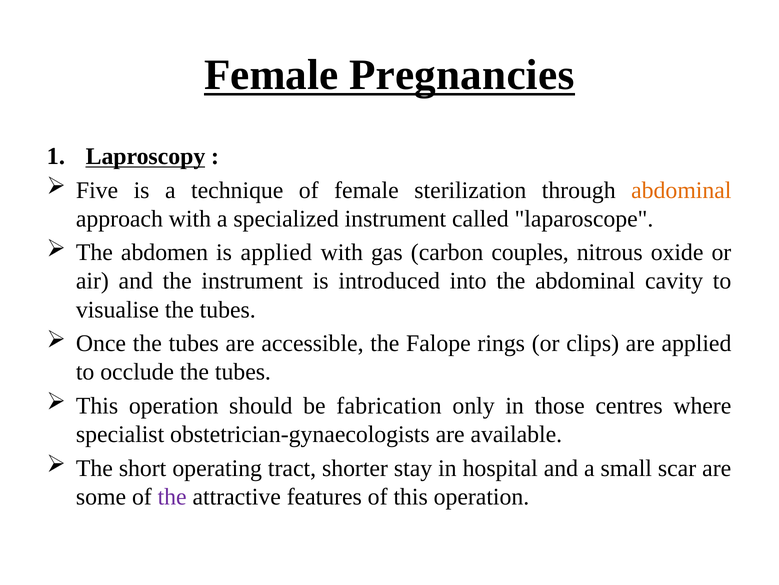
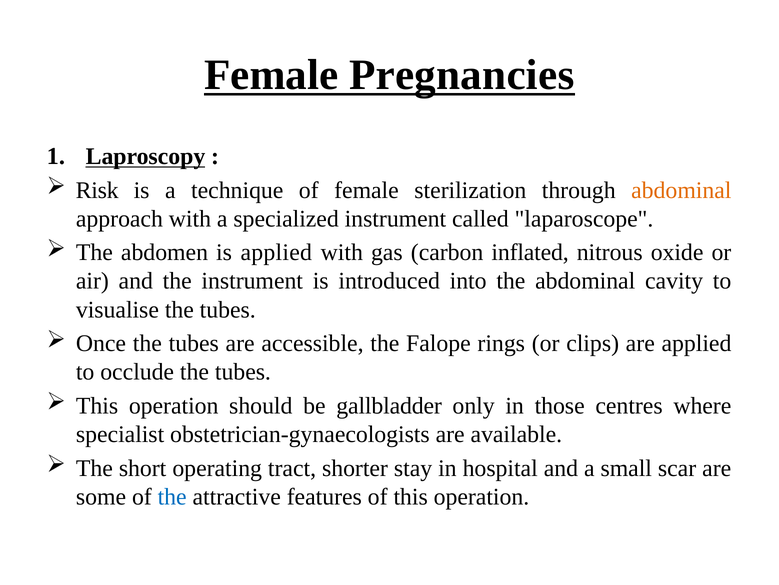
Five: Five -> Risk (97, 190)
couples: couples -> inflated (530, 252)
fabrication: fabrication -> gallbladder (389, 405)
the colour: purple -> blue (172, 496)
